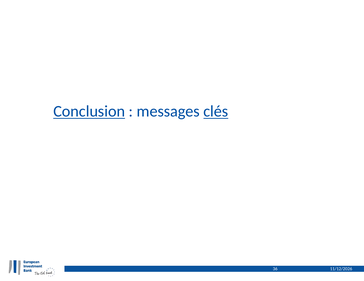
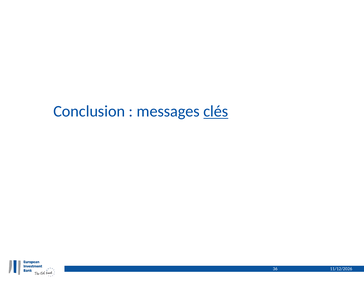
Conclusion underline: present -> none (89, 112)
